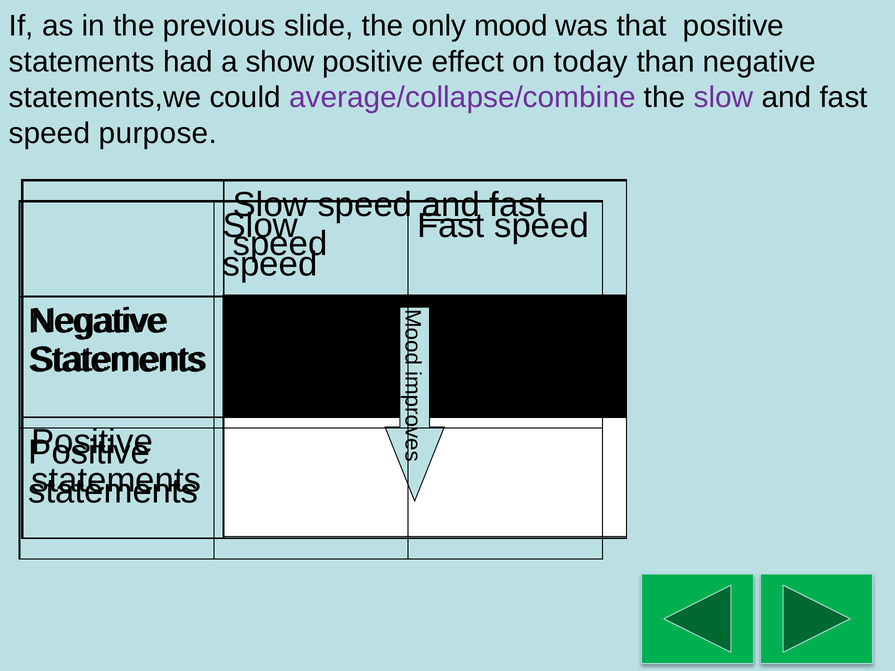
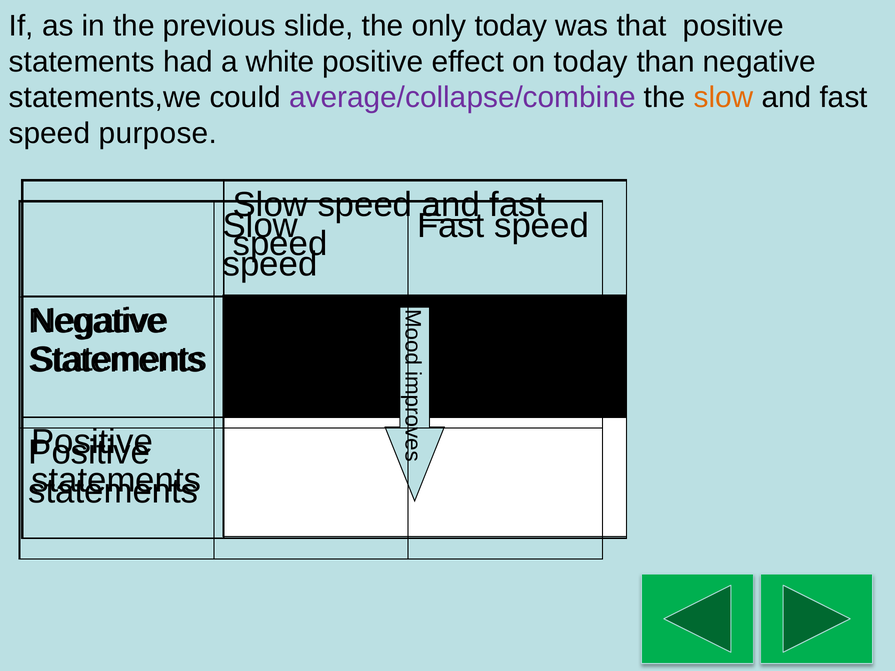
only mood: mood -> today (511, 26)
show: show -> white (280, 62)
slow colour: purple -> orange (723, 98)
